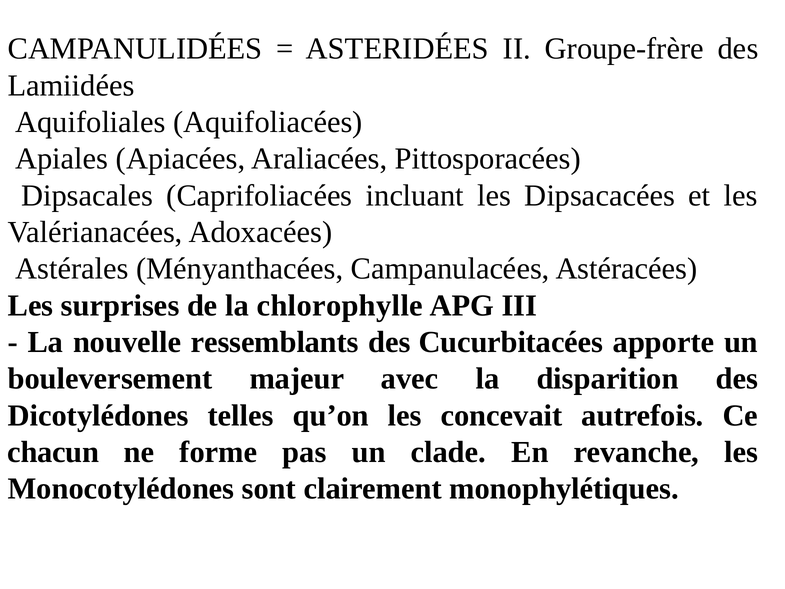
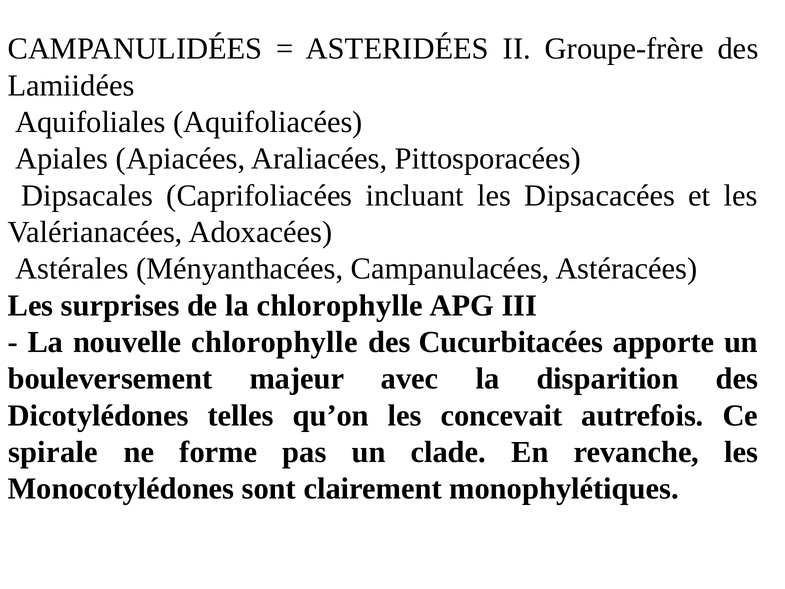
nouvelle ressemblants: ressemblants -> chlorophylle (275, 342)
chacun: chacun -> spirale (53, 452)
